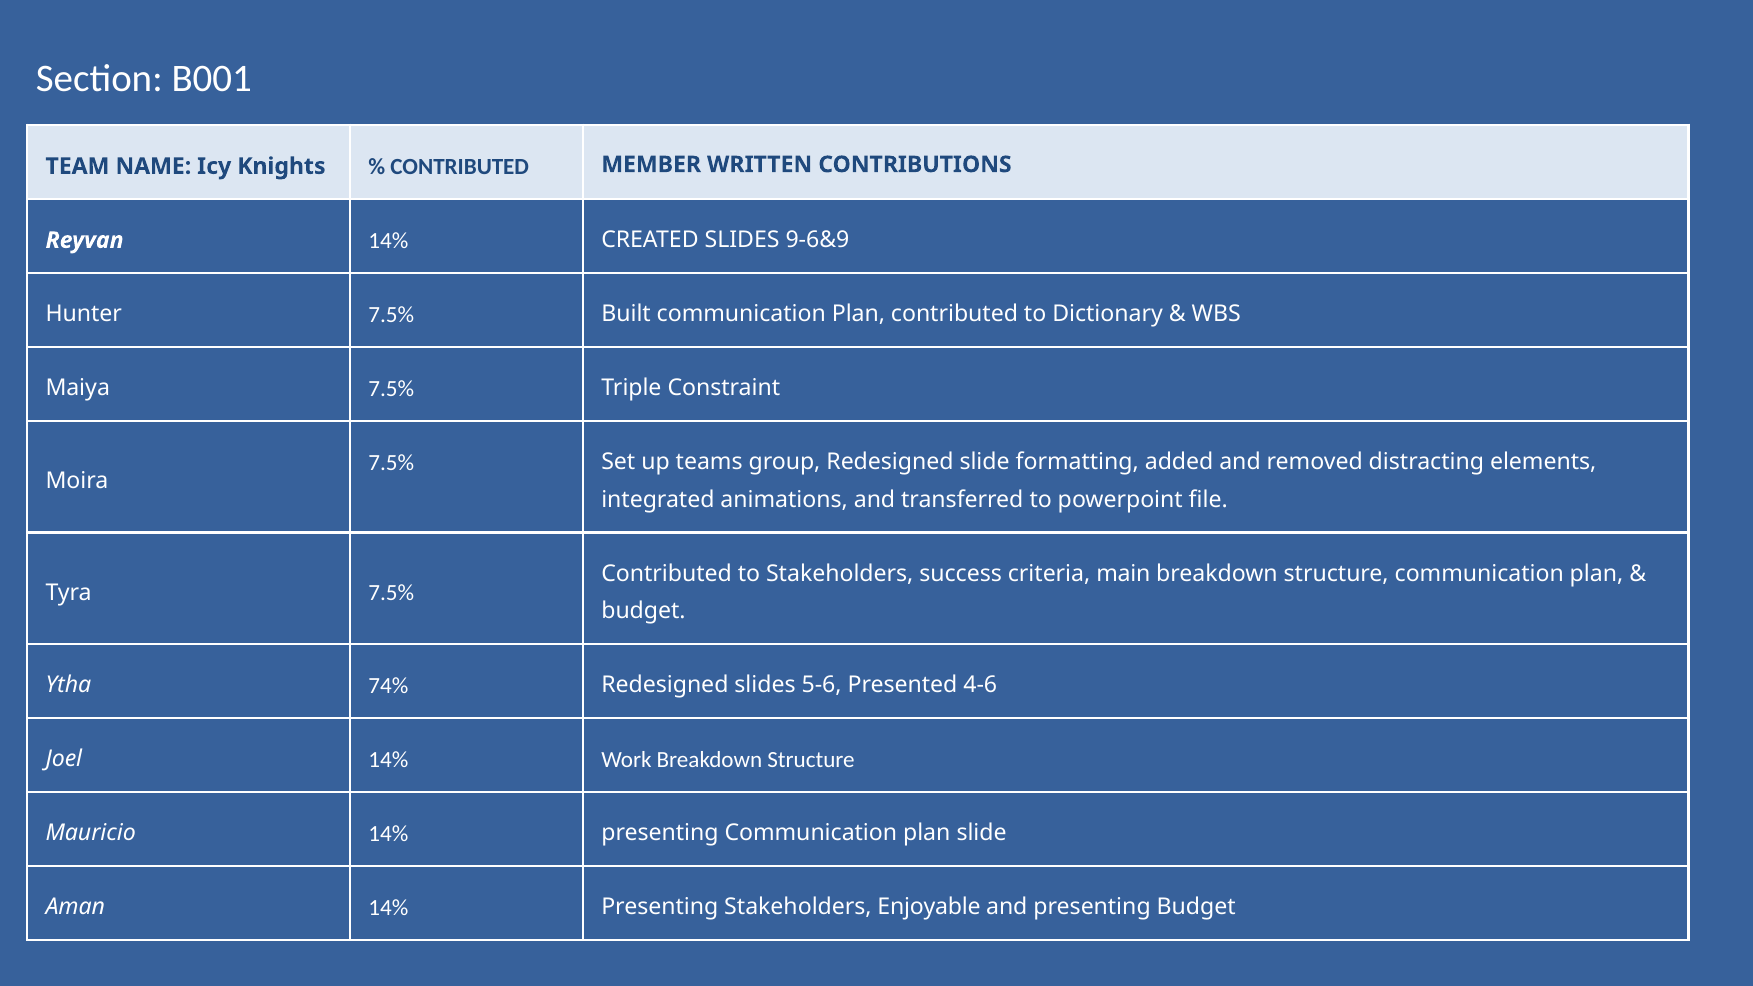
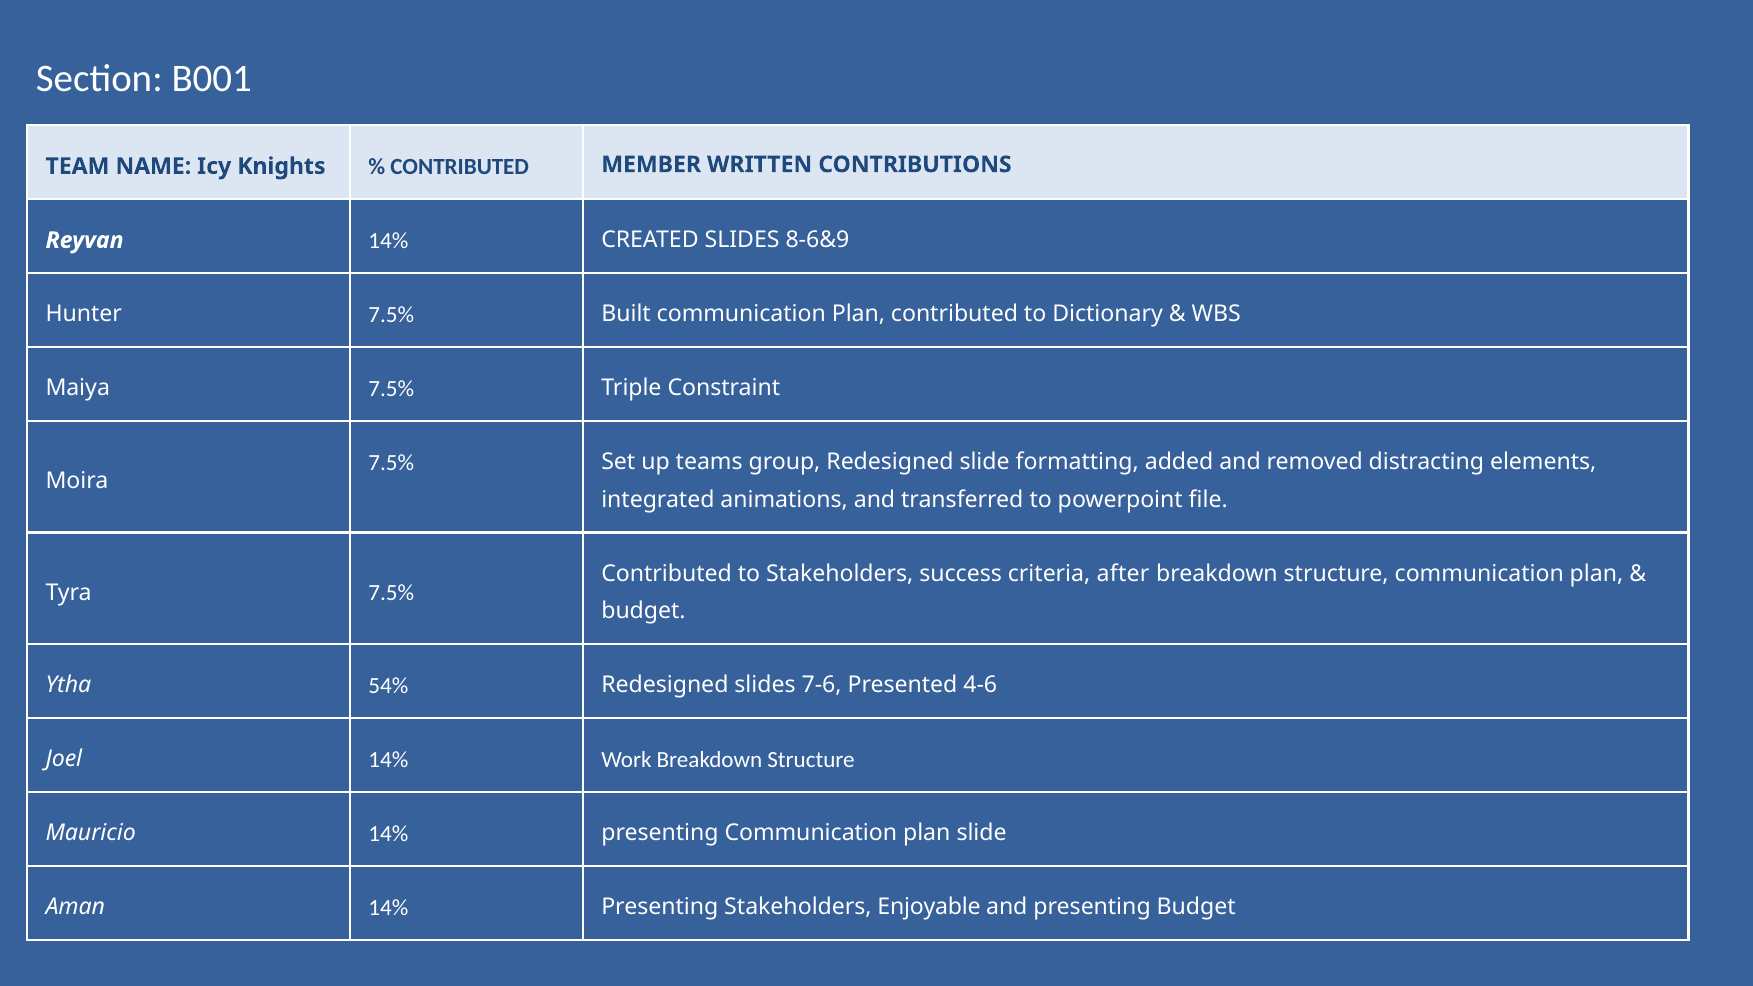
9-6&9: 9-6&9 -> 8-6&9 (817, 240)
main: main -> after (1123, 574)
74%: 74% -> 54% (388, 686)
5-6: 5-6 -> 7-6 (822, 685)
